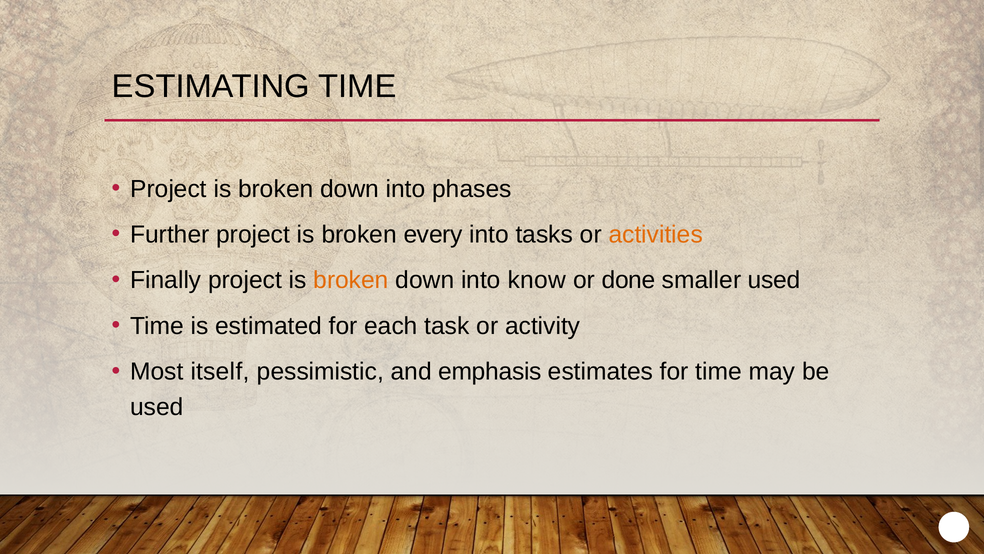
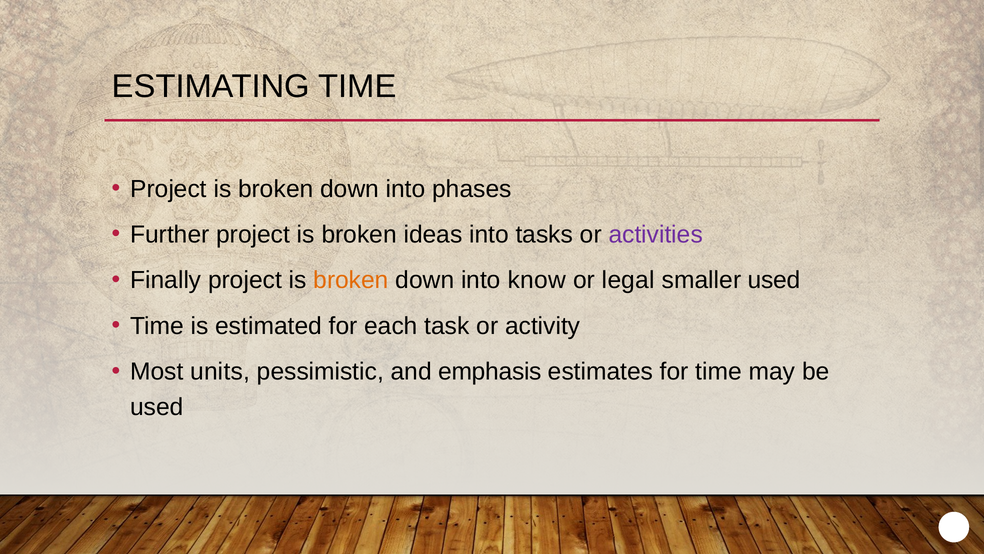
every: every -> ideas (433, 234)
activities colour: orange -> purple (656, 234)
done: done -> legal (628, 280)
itself: itself -> units (220, 371)
